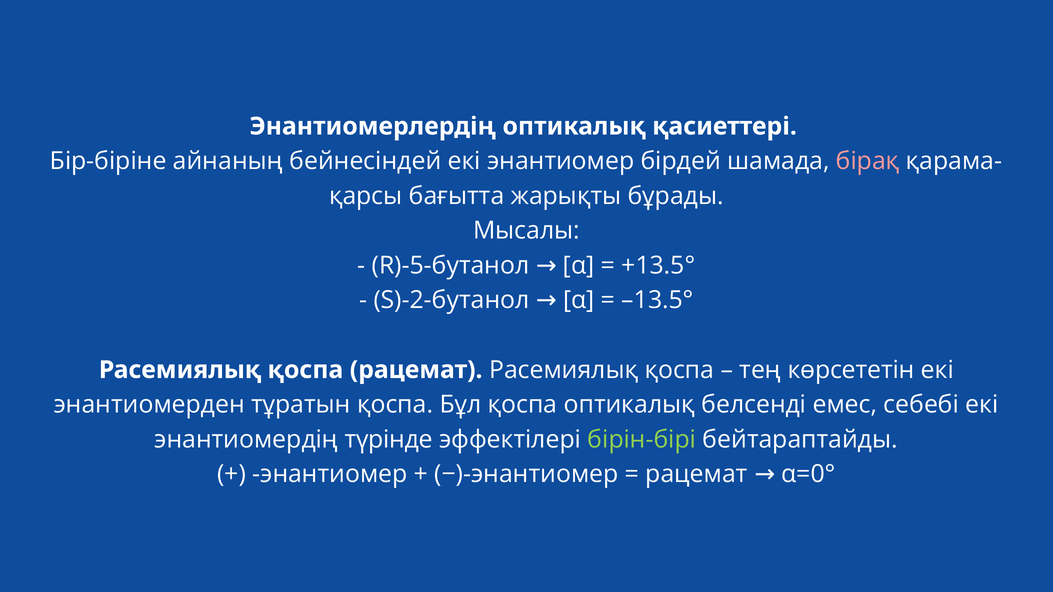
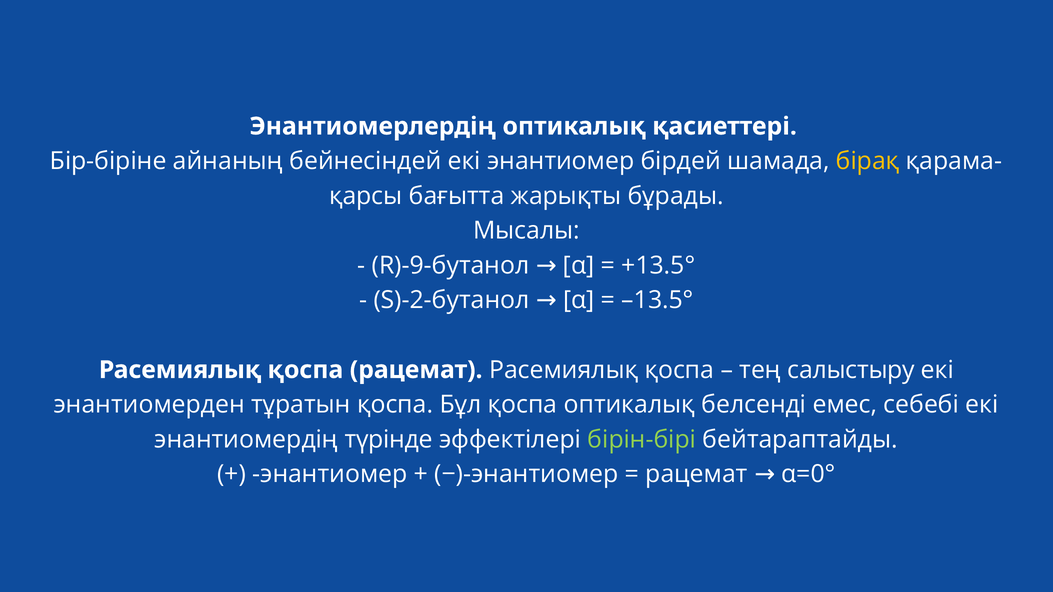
бірақ colour: pink -> yellow (868, 161)
R)-5-бутанол: R)-5-бутанол -> R)-9-бутанол (451, 266)
көрсететін: көрсететін -> салыстыру (851, 370)
